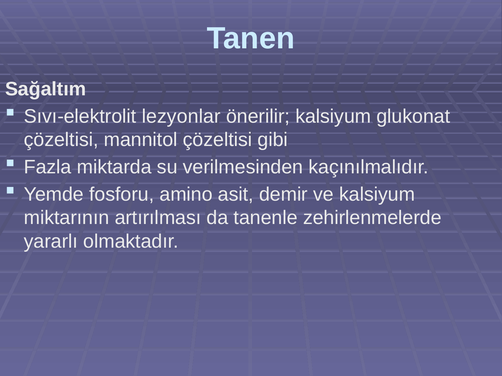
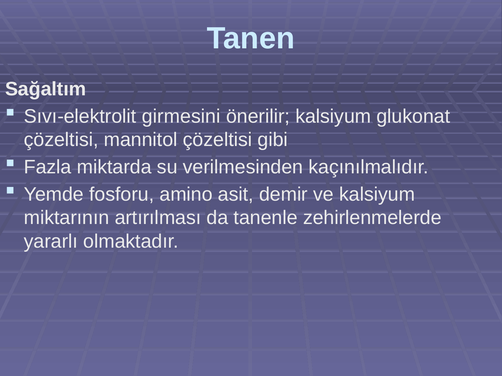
lezyonlar: lezyonlar -> girmesini (181, 117)
